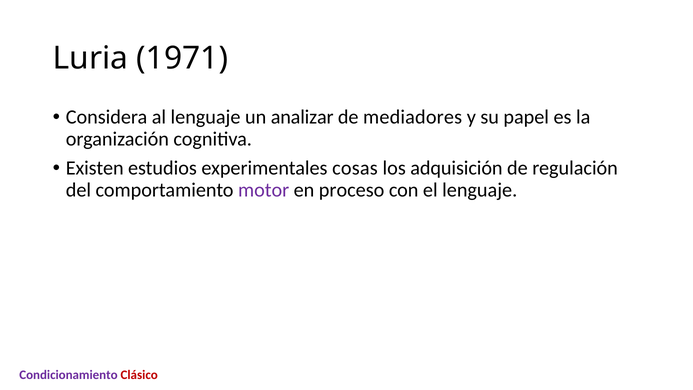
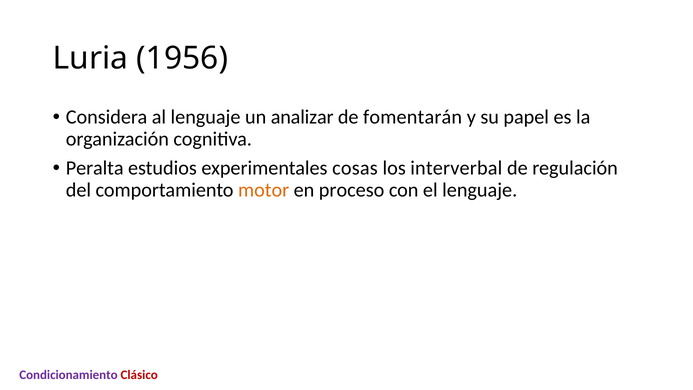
1971: 1971 -> 1956 (182, 58)
mediadores: mediadores -> fomentarán (413, 117)
Existen: Existen -> Peralta (95, 168)
adquisición: adquisición -> interverbal (456, 168)
motor colour: purple -> orange (264, 190)
